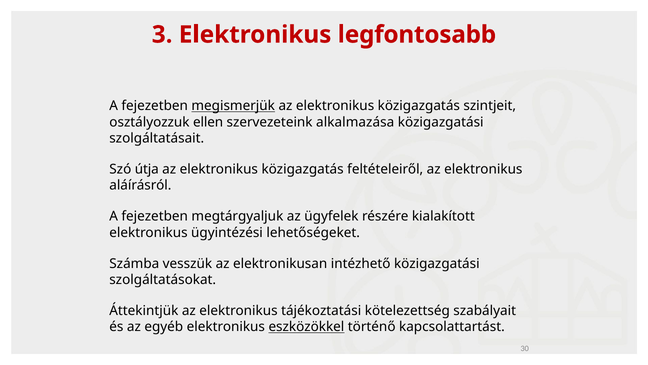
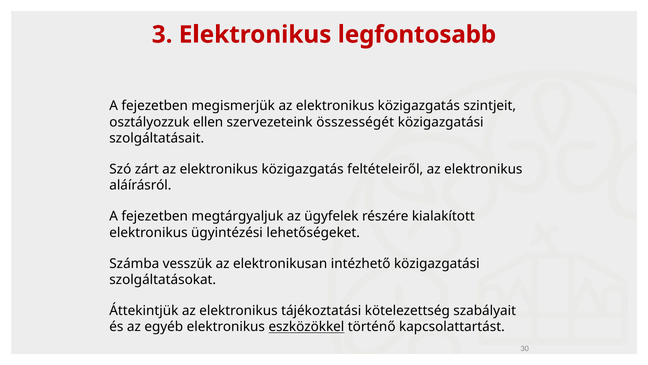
megismerjük underline: present -> none (233, 106)
alkalmazása: alkalmazása -> összességét (355, 122)
útja: útja -> zárt (147, 169)
